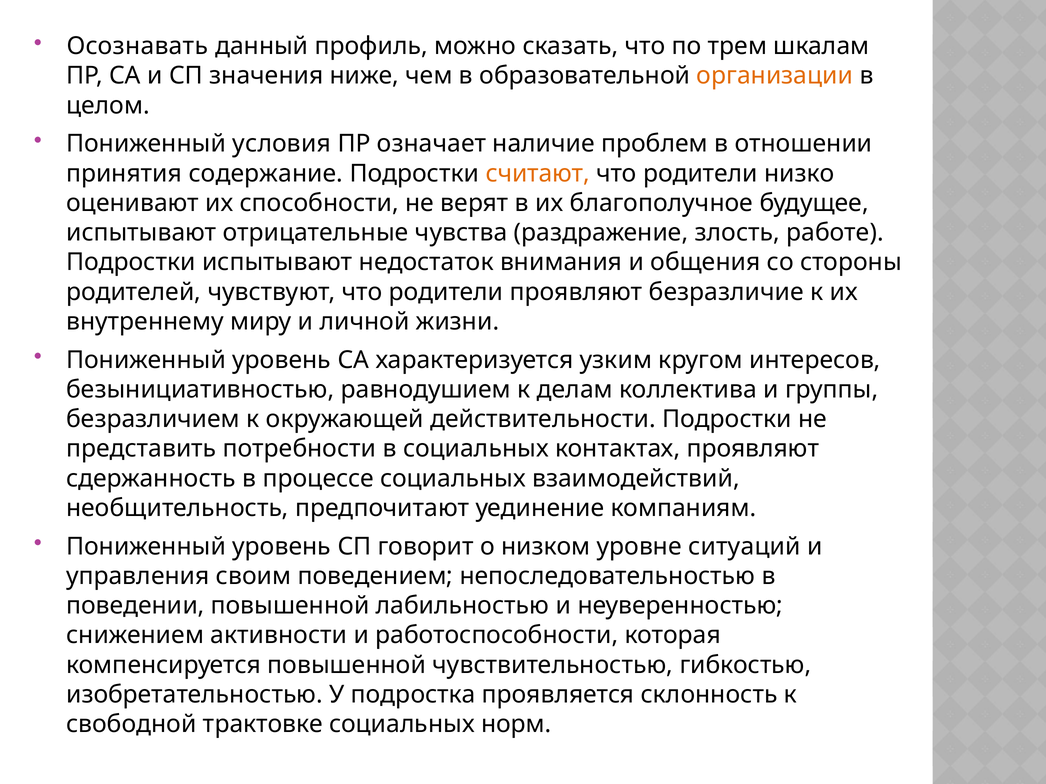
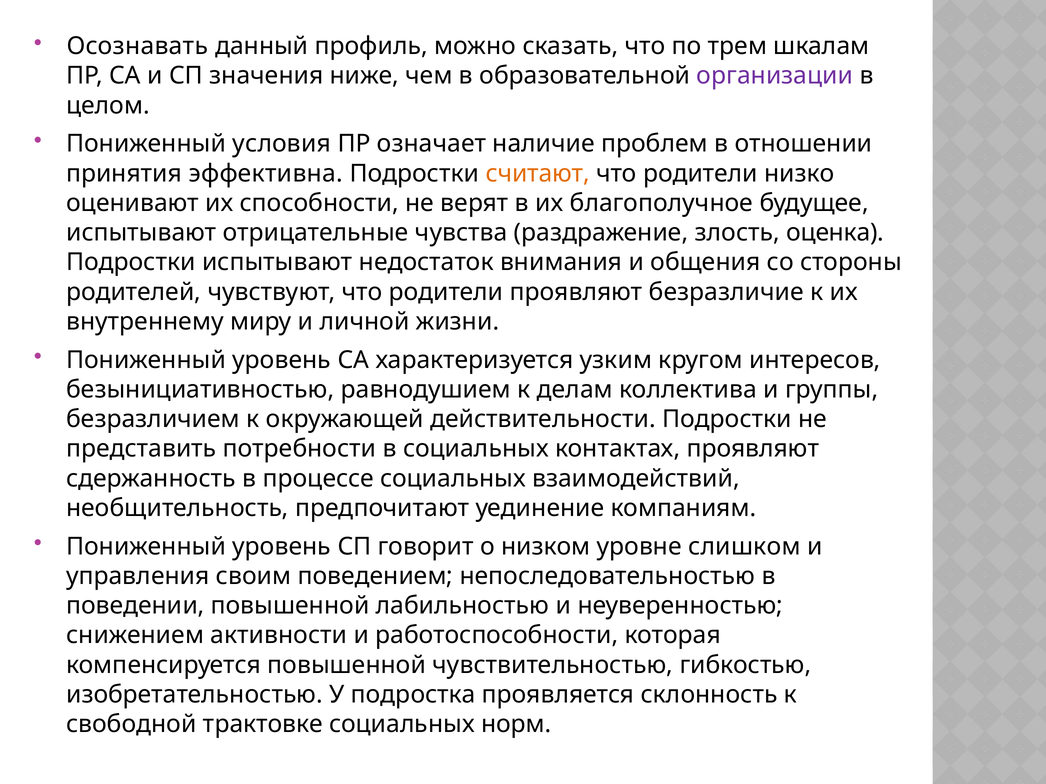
организации colour: orange -> purple (775, 76)
содержание: содержание -> эффективна (266, 174)
работе: работе -> оценка (835, 233)
ситуаций: ситуаций -> слишком (744, 547)
